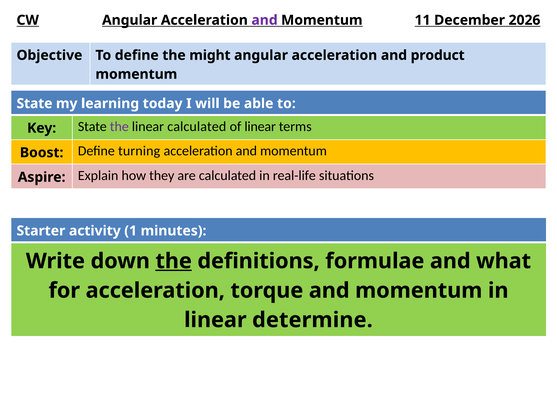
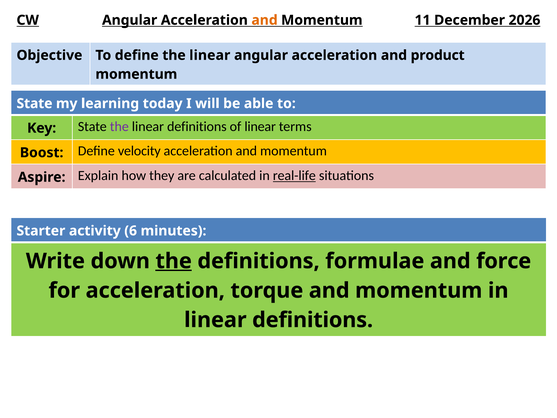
and colour: purple -> orange (265, 20)
define the might: might -> linear (210, 55)
calculated: calculated -> definitions (197, 126)
turning: turning -> velocity (139, 151)
real-life underline: none -> present (294, 176)
1: 1 -> 6 (131, 231)
what: what -> force (504, 261)
determine: determine -> definitions (313, 320)
